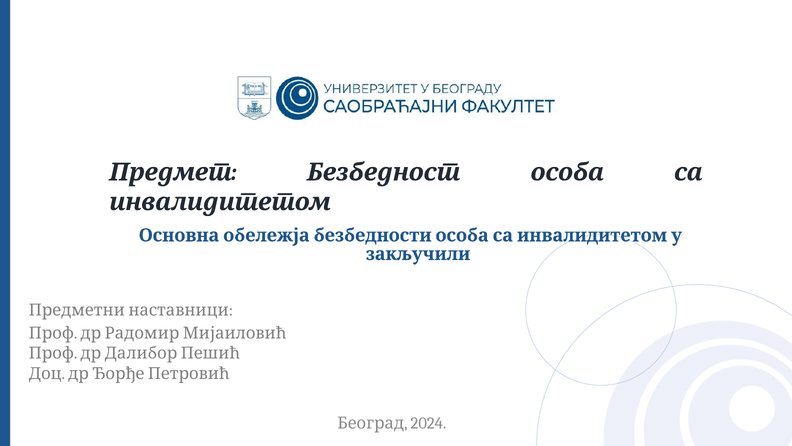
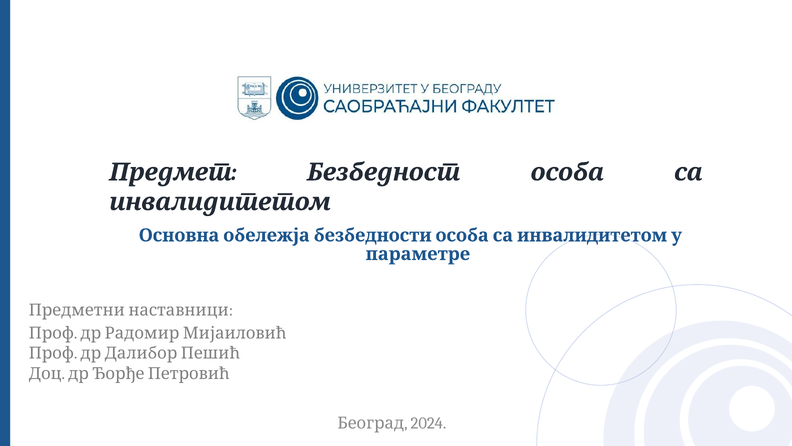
закључили: закључили -> параметре (418, 254)
